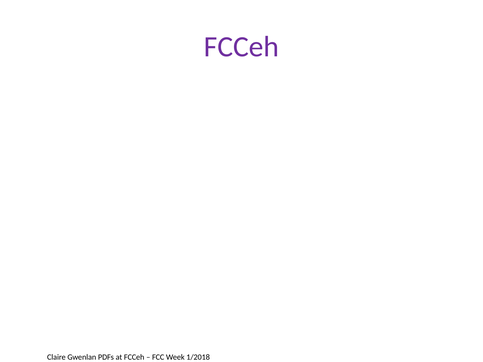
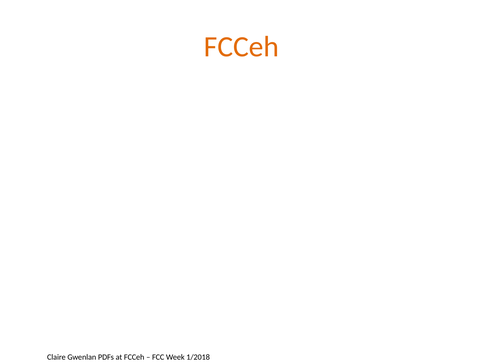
FCCeh colour: purple -> orange (241, 47)
